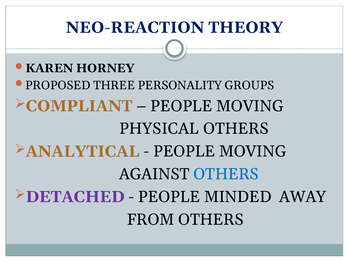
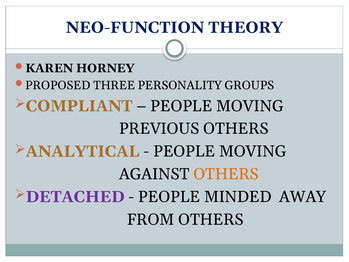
NEO-REACTION: NEO-REACTION -> NEO-FUNCTION (135, 27)
PHYSICAL: PHYSICAL -> PREVIOUS (159, 129)
OTHERS colour: blue -> orange (226, 174)
